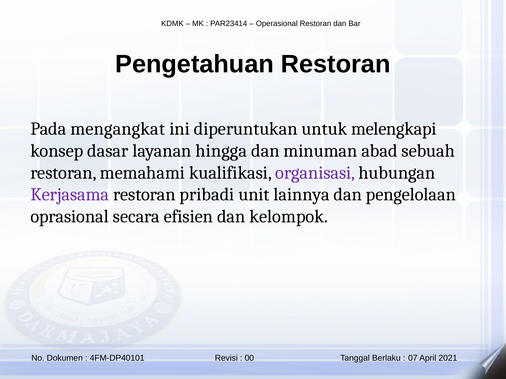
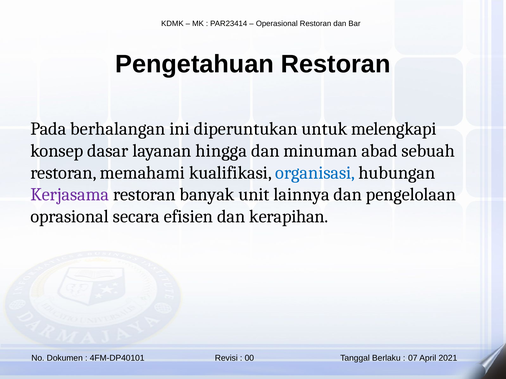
mengangkat: mengangkat -> berhalangan (118, 129)
organisasi colour: purple -> blue (315, 173)
pribadi: pribadi -> banyak (207, 195)
kelompok: kelompok -> kerapihan (289, 217)
